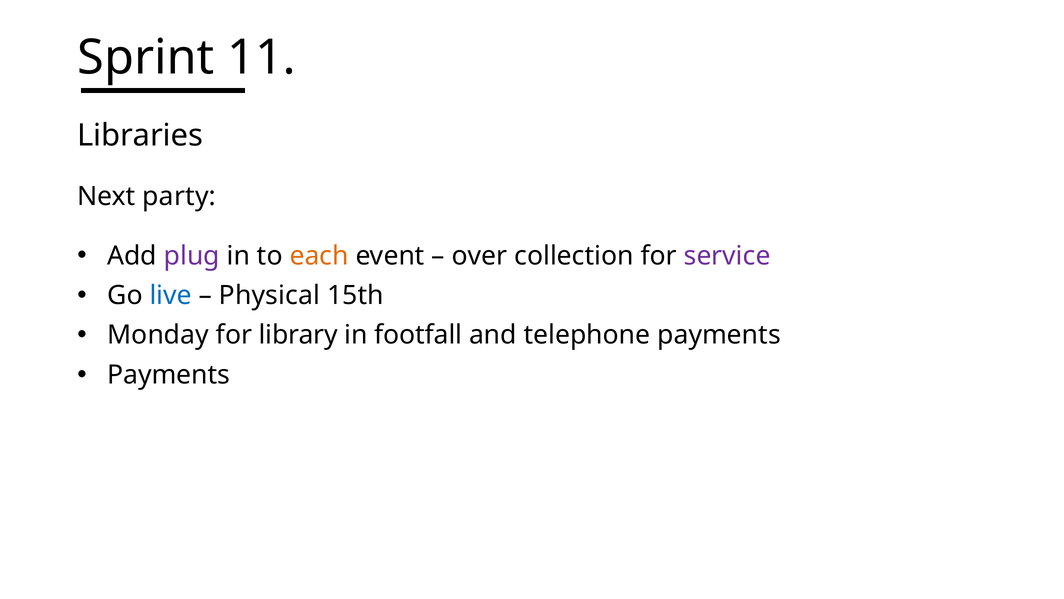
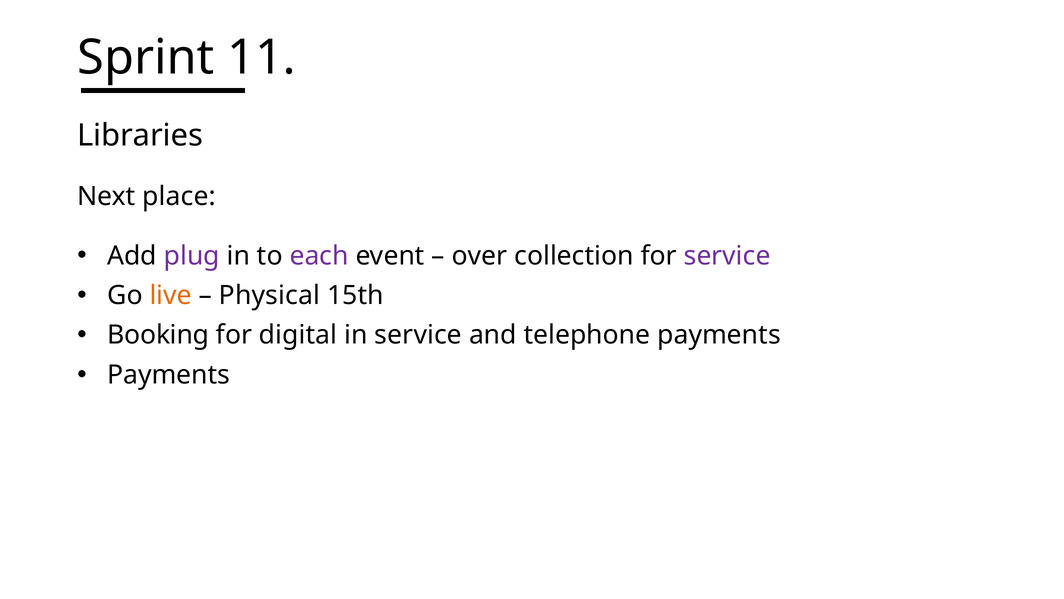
party: party -> place (179, 196)
each colour: orange -> purple (319, 256)
live colour: blue -> orange (171, 295)
Monday: Monday -> Booking (158, 335)
library: library -> digital (298, 335)
in footfall: footfall -> service (418, 335)
